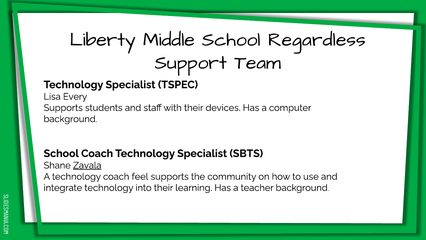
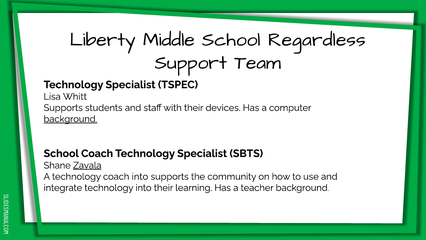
Every: Every -> Whitt (75, 96)
background underline: none -> present (70, 119)
coach feel: feel -> into (140, 176)
